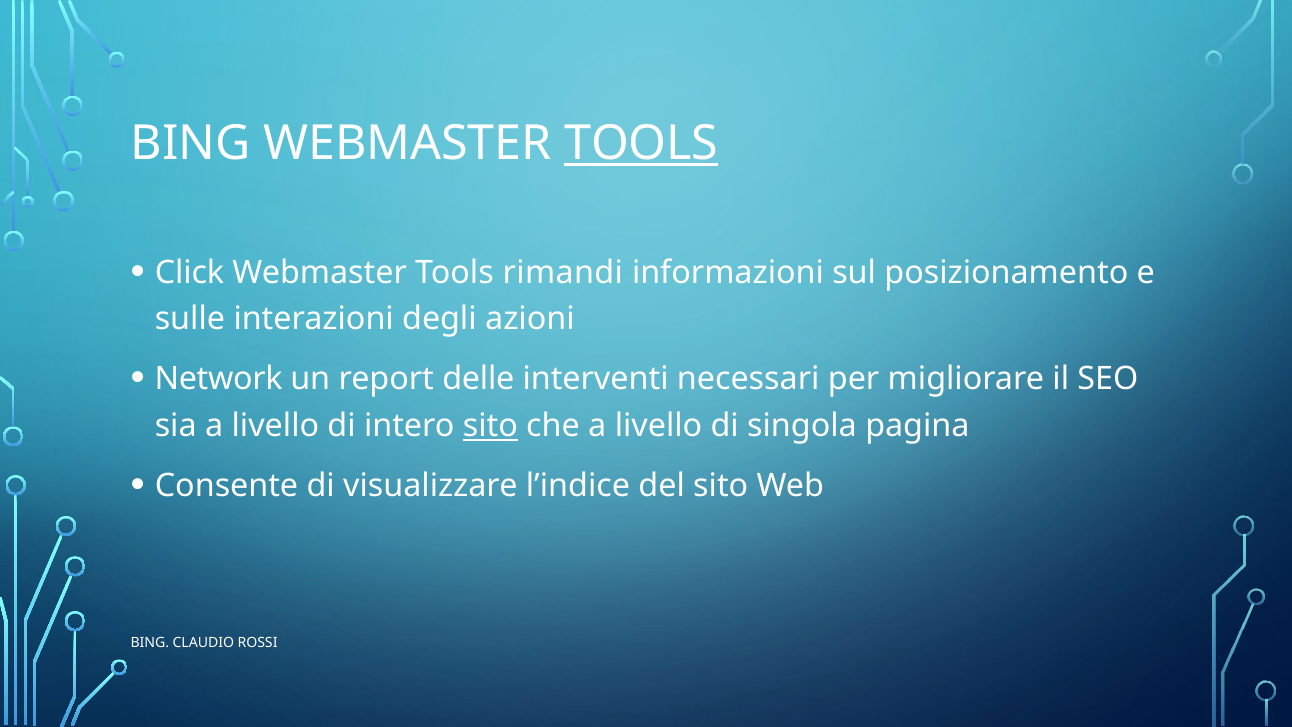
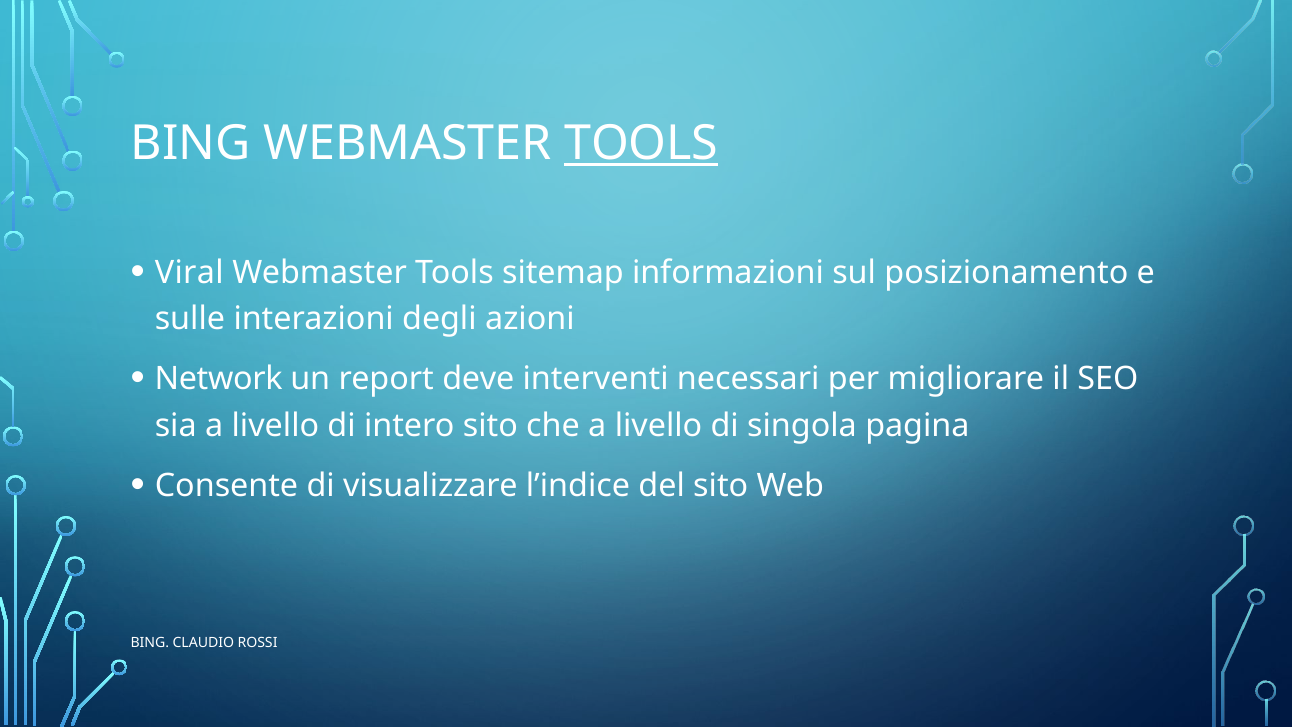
Click: Click -> Viral (189, 273)
rimandi: rimandi -> sitemap (563, 273)
delle: delle -> deve (478, 379)
sito underline: present -> none (490, 426)
